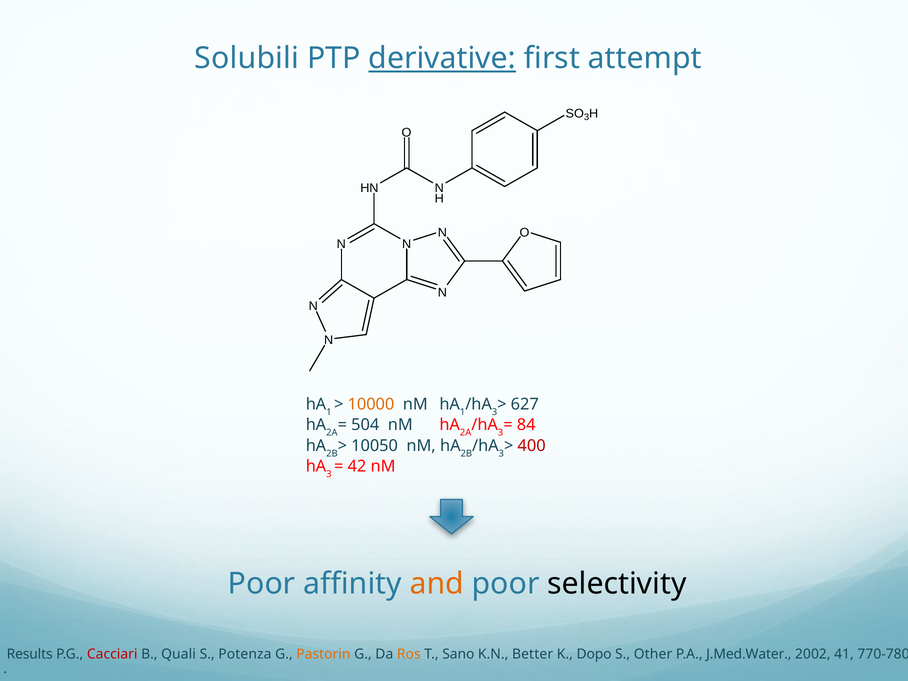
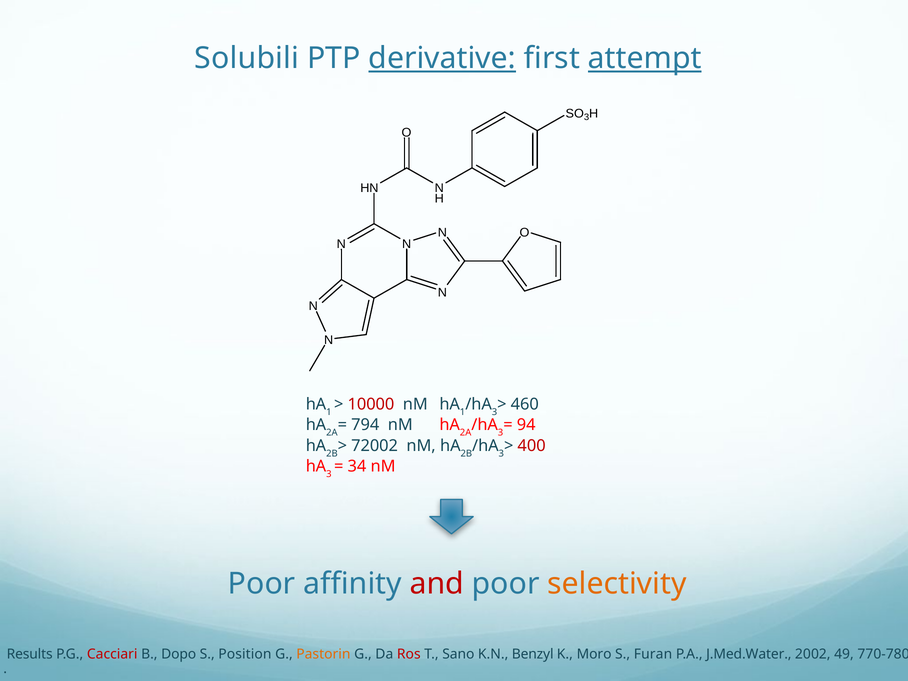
attempt underline: none -> present (645, 58)
10000 colour: orange -> red (371, 404)
627: 627 -> 460 (525, 404)
504: 504 -> 794 (365, 425)
84: 84 -> 94 (526, 425)
10050: 10050 -> 72002 (375, 446)
42: 42 -> 34 (357, 466)
and colour: orange -> red (437, 584)
selectivity colour: black -> orange (617, 584)
Quali: Quali -> Dopo (179, 654)
Potenza: Potenza -> Position (245, 654)
Ros colour: orange -> red (409, 654)
Better: Better -> Benzyl (533, 654)
Dopo: Dopo -> Moro (594, 654)
Other: Other -> Furan (653, 654)
41: 41 -> 49 (844, 654)
